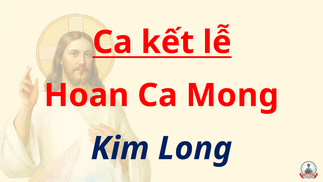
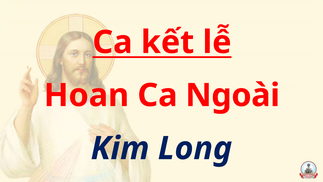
Mong: Mong -> Ngoài (233, 95)
